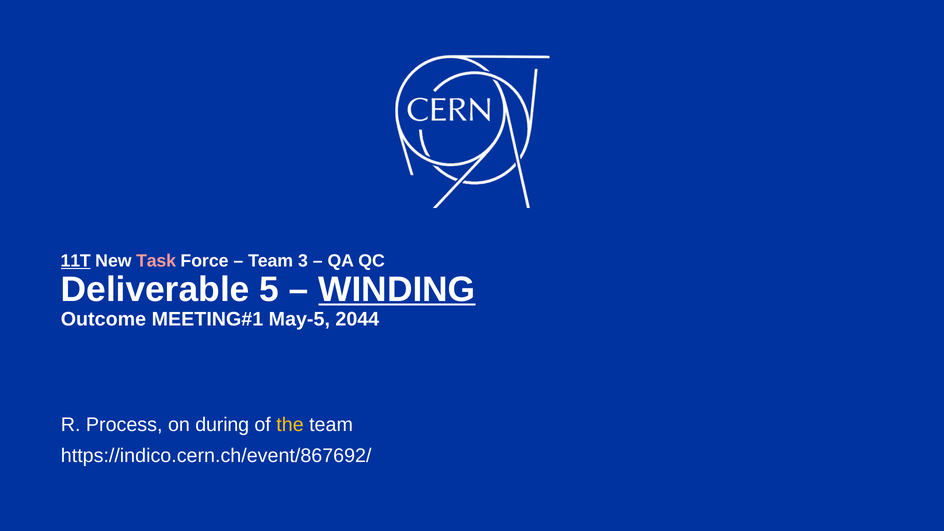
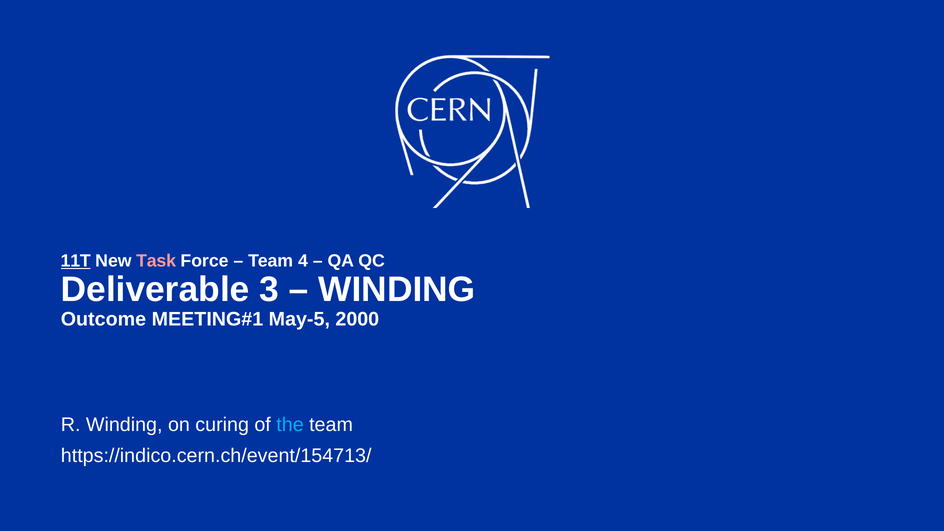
3: 3 -> 4 (303, 261)
5: 5 -> 3 (269, 289)
WINDING underline: present -> none (397, 289)
2044: 2044 -> 2000 (357, 319)
R Process: Process -> Winding (124, 425)
during: during -> curing (222, 425)
the colour: yellow -> light blue (290, 425)
https://indico.cern.ch/event/867692/: https://indico.cern.ch/event/867692/ -> https://indico.cern.ch/event/154713/ (216, 456)
